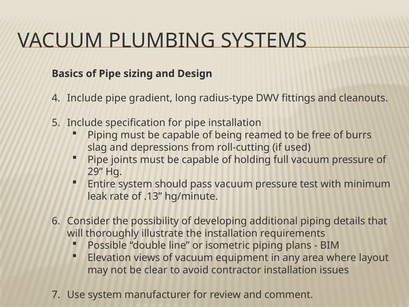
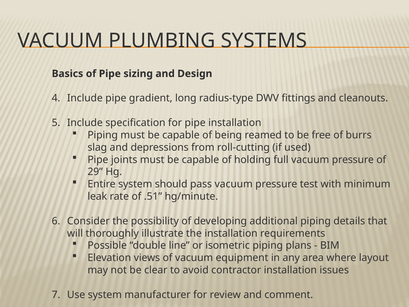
.13: .13 -> .51 (153, 196)
